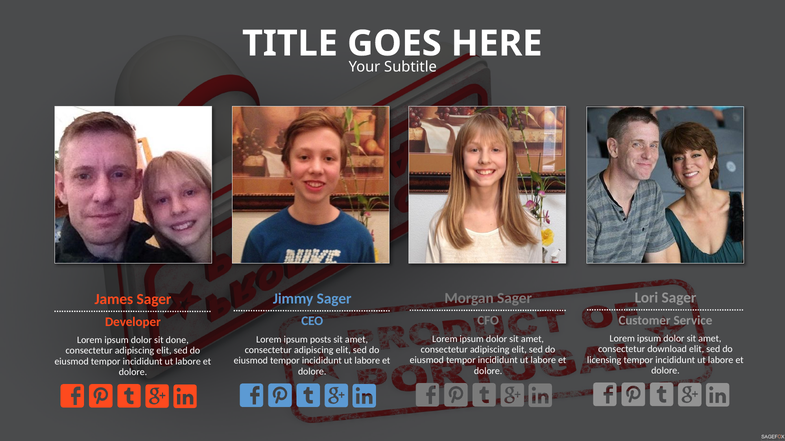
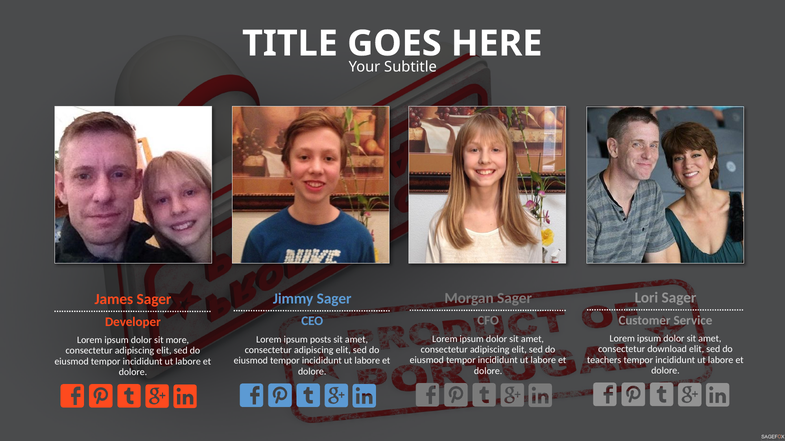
done: done -> more (177, 341)
licensing: licensing -> teachers (604, 360)
